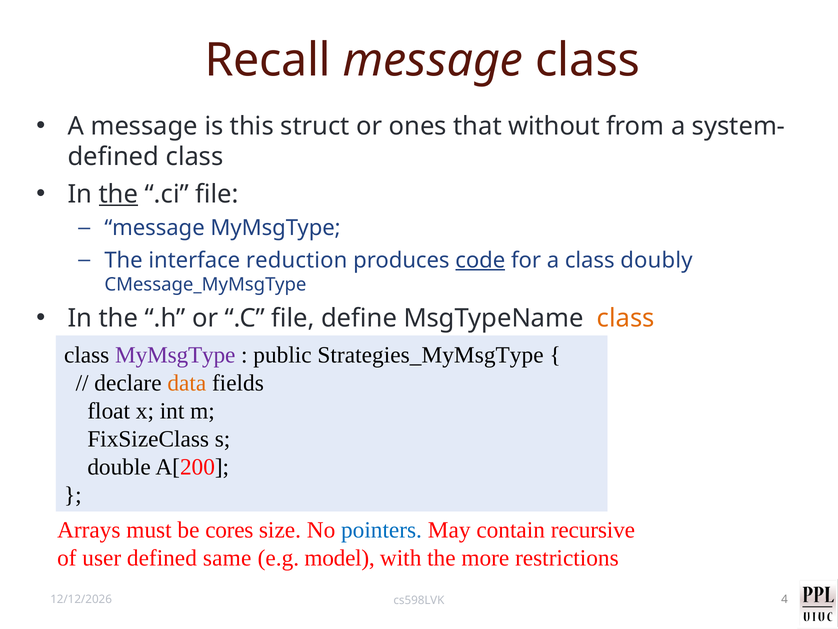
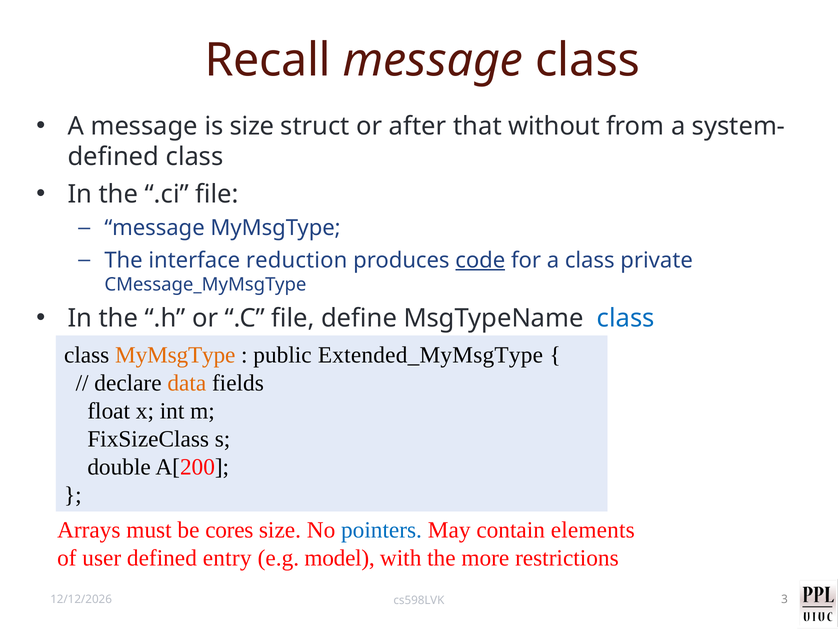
is this: this -> size (252, 126)
ones: ones -> after (418, 126)
the underline: present -> none (118, 194)
doubly: doubly -> private (657, 260)
class colour: orange -> blue (626, 318)
MyMsgType colour: purple -> orange (175, 355)
Strategies_MyMsgType: Strategies_MyMsgType -> Extended_MyMsgType (430, 355)
recursive: recursive -> elements (593, 529)
same: same -> entry (227, 557)
4: 4 -> 3 (784, 599)
